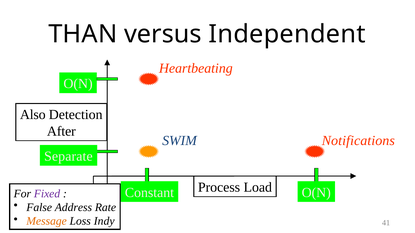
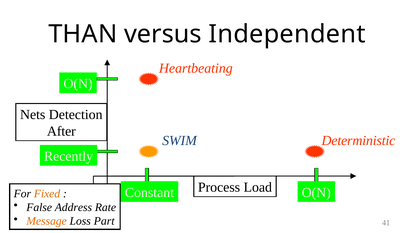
Also: Also -> Nets (33, 115)
Notifications: Notifications -> Deterministic (358, 141)
Separate: Separate -> Recently (68, 157)
Fixed colour: purple -> orange (47, 194)
Indy: Indy -> Part (104, 222)
